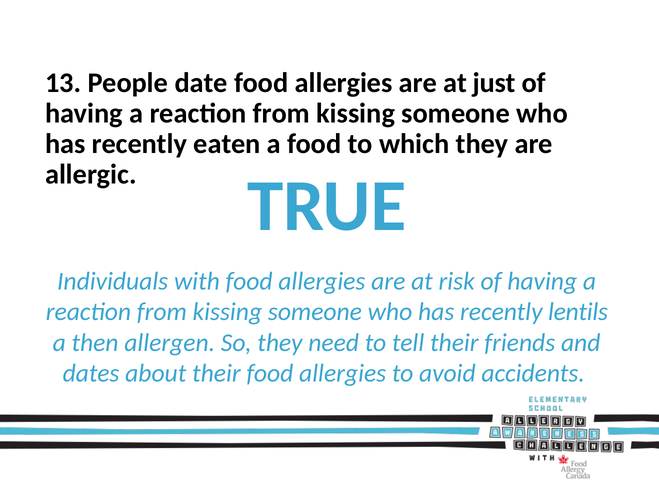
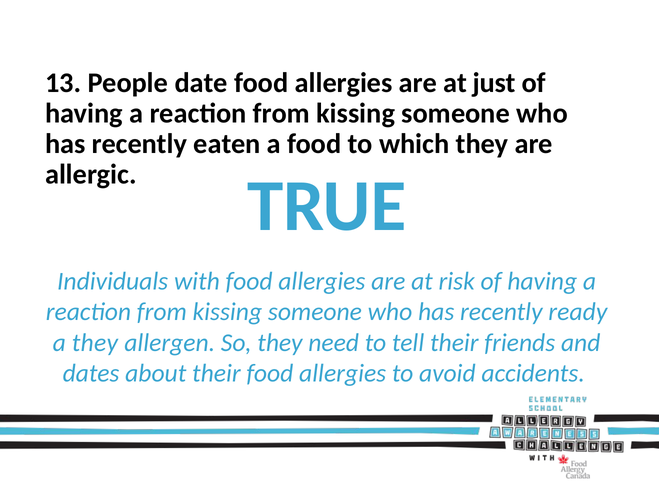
lentils: lentils -> ready (578, 312)
a then: then -> they (95, 343)
